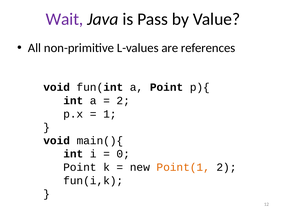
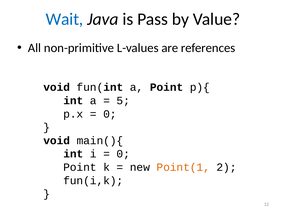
Wait colour: purple -> blue (64, 19)
2: 2 -> 5 (123, 101)
1: 1 -> 0 (110, 114)
